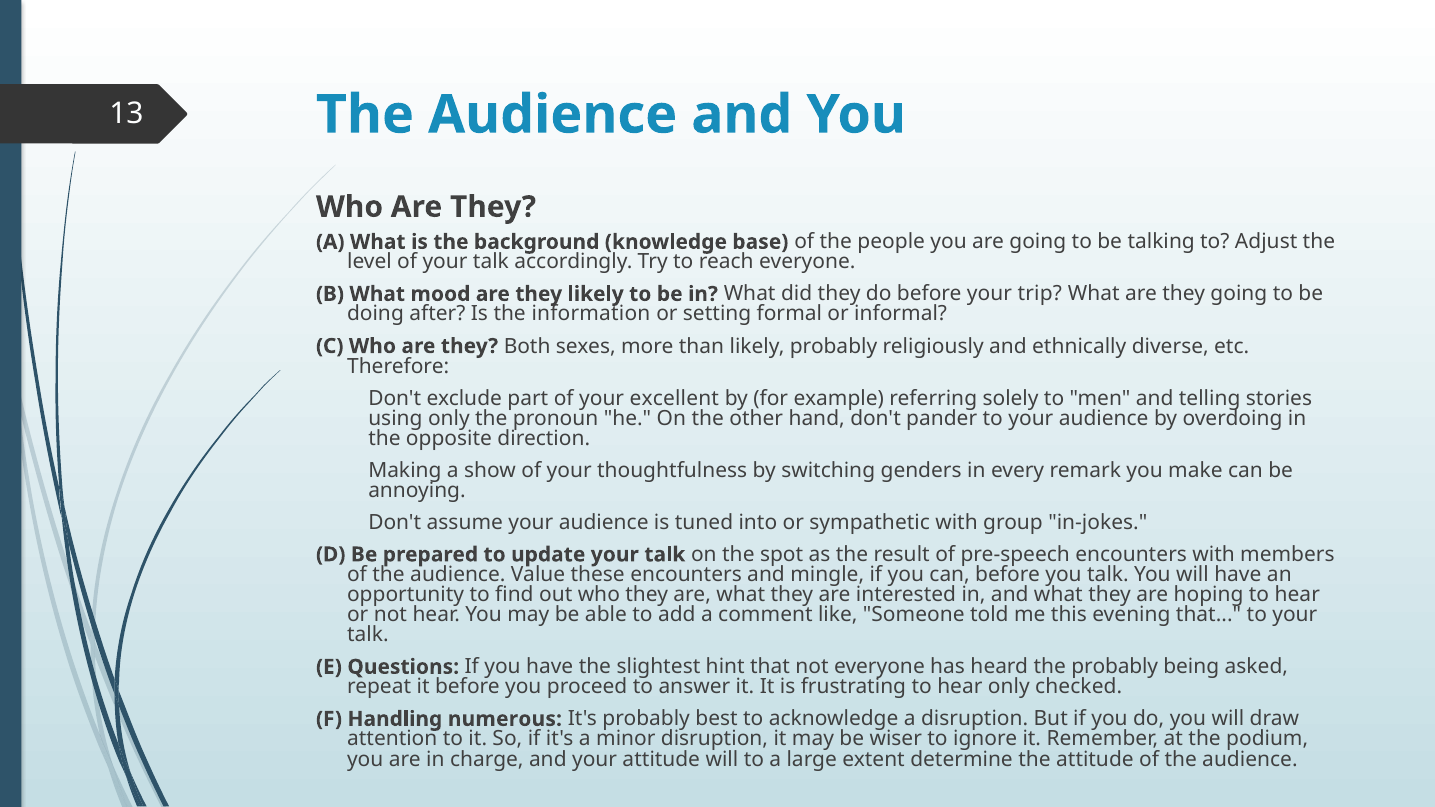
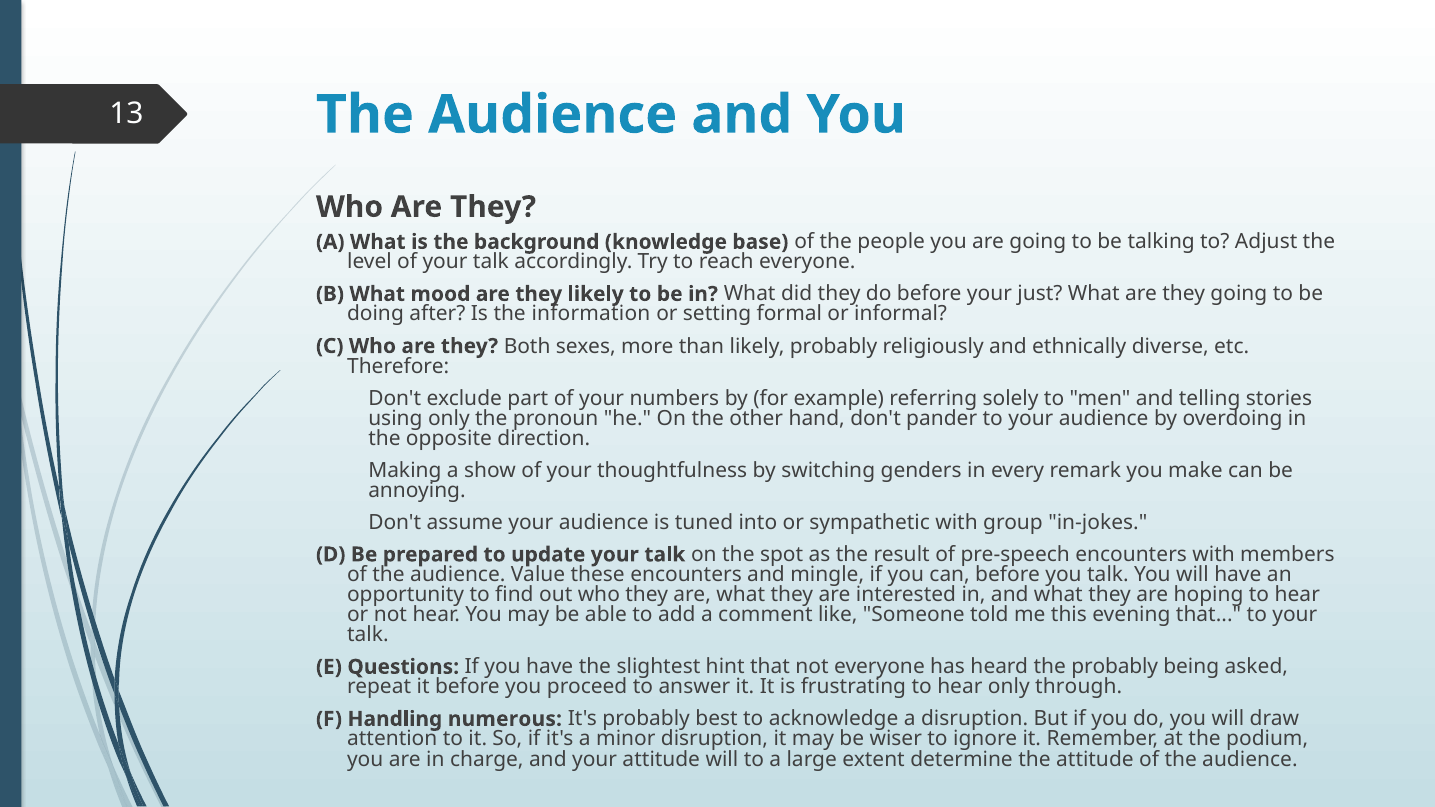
trip: trip -> just (1040, 294)
excellent: excellent -> numbers (674, 398)
checked: checked -> through (1079, 687)
